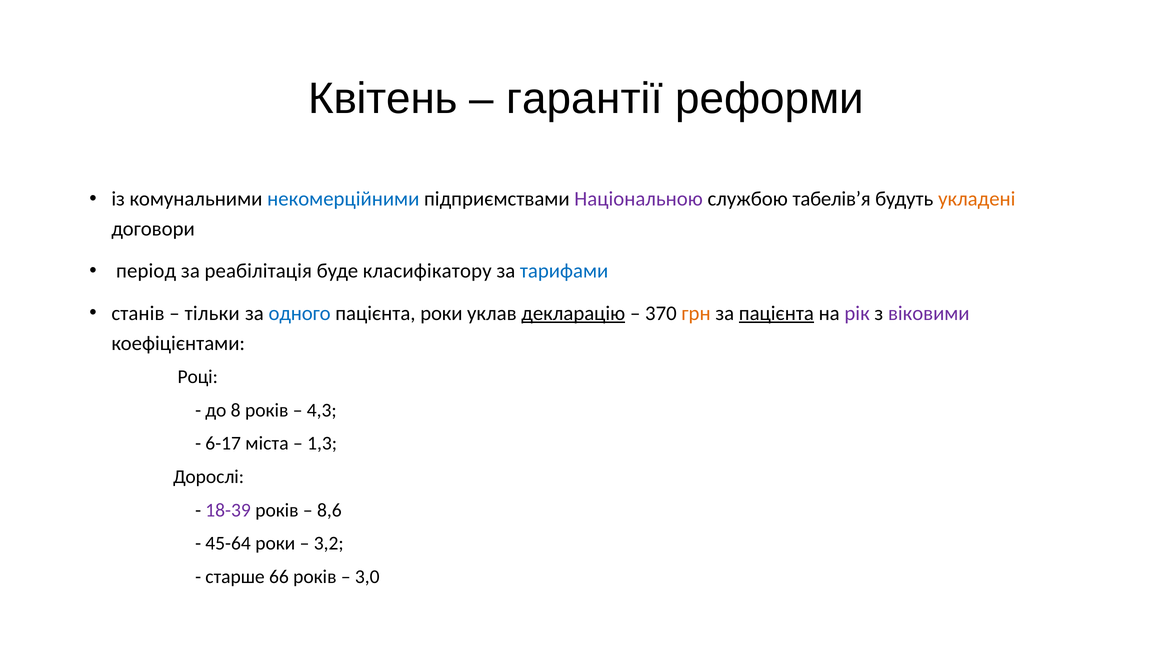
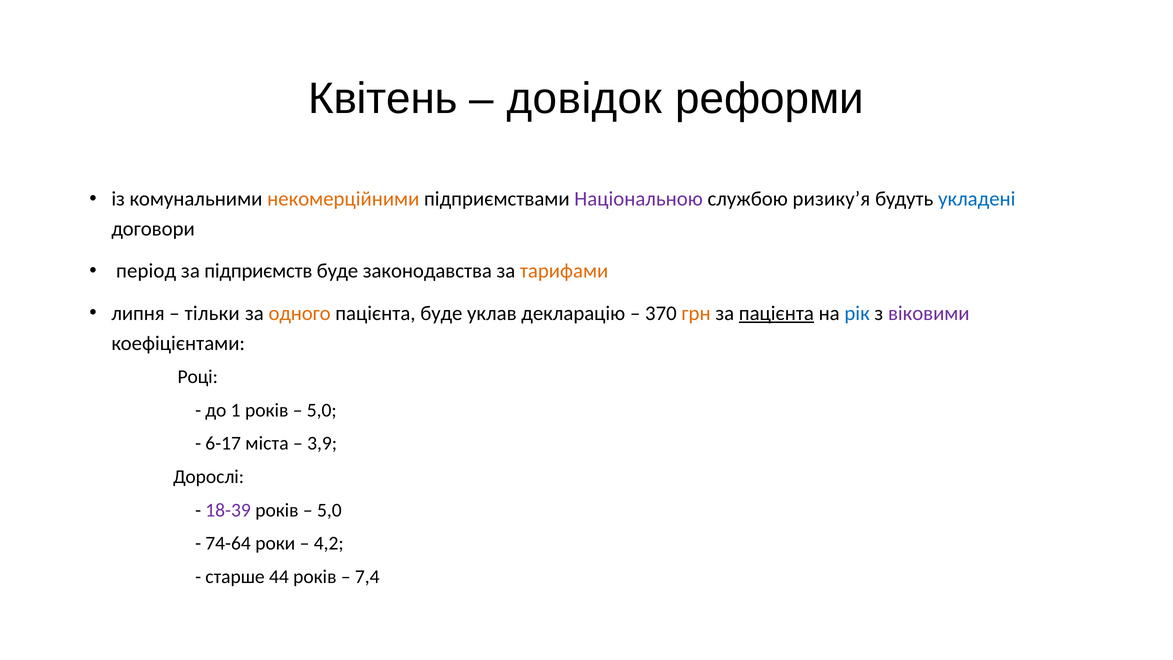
гарантії: гарантії -> довідок (584, 99)
некомерційними colour: blue -> orange (343, 199)
табелів’я: табелів’я -> ризику’я (831, 199)
укладені colour: orange -> blue (977, 199)
реабілітація: реабілітація -> підприємств (258, 271)
класифікатору: класифікатору -> законодавства (427, 271)
тарифами colour: blue -> orange (564, 271)
станів: станів -> липня (138, 313)
одного colour: blue -> orange (300, 313)
пацієнта роки: роки -> буде (441, 313)
декларацію underline: present -> none (573, 313)
рік colour: purple -> blue (857, 313)
8: 8 -> 1 (236, 410)
4,3: 4,3 -> 5,0 (322, 410)
1,3: 1,3 -> 3,9 (322, 443)
8,6: 8,6 -> 5,0 (329, 510)
45-64: 45-64 -> 74-64 (228, 543)
3,2: 3,2 -> 4,2 (329, 543)
66: 66 -> 44 (279, 577)
3,0: 3,0 -> 7,4 (367, 577)
